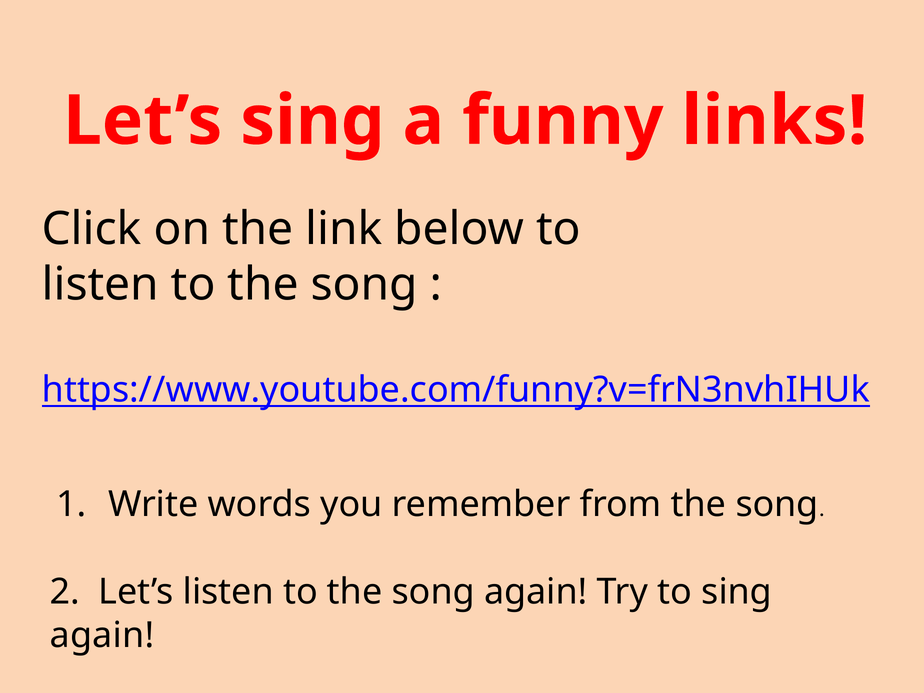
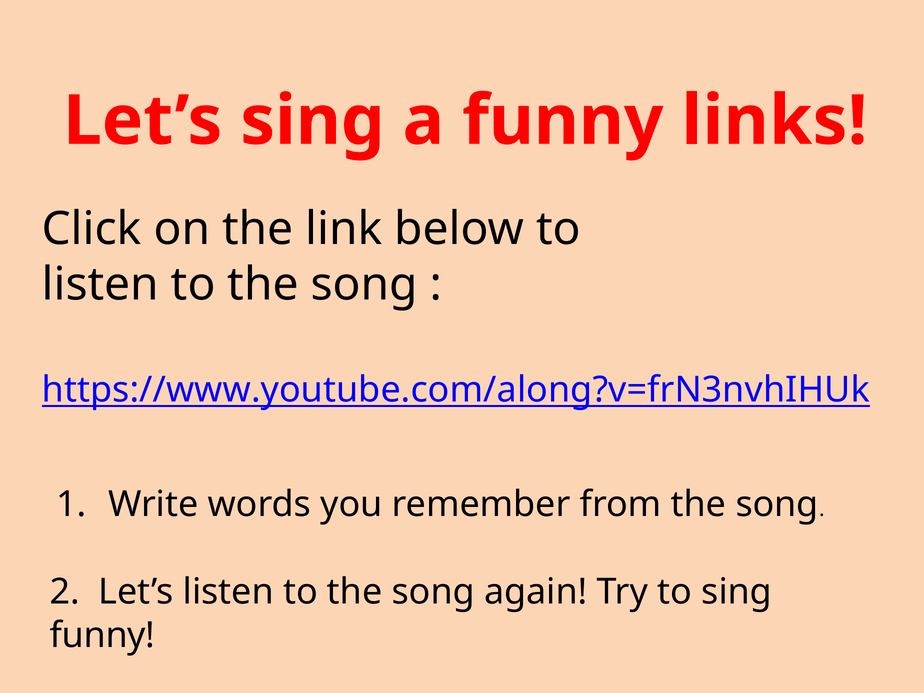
https://www.youtube.com/funny?v=frN3nvhIHUk: https://www.youtube.com/funny?v=frN3nvhIHUk -> https://www.youtube.com/along?v=frN3nvhIHUk (456, 390)
again: again -> funny (102, 635)
